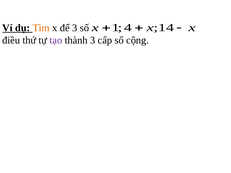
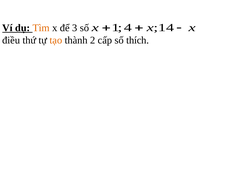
tạo colour: purple -> orange (56, 40)
thành 3: 3 -> 2 (93, 40)
cộng: cộng -> thích (138, 40)
